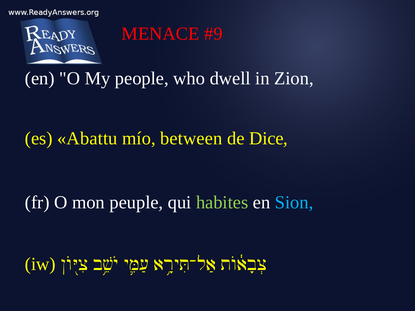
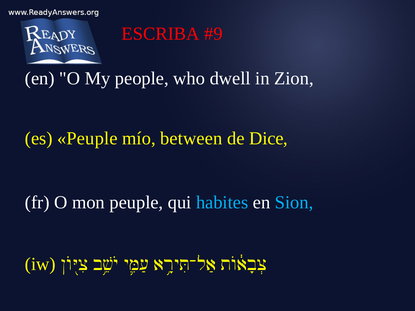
MENACE: MENACE -> ESCRIBA (161, 34)
es Abattu: Abattu -> Peuple (87, 139)
habites colour: light green -> light blue (222, 202)
